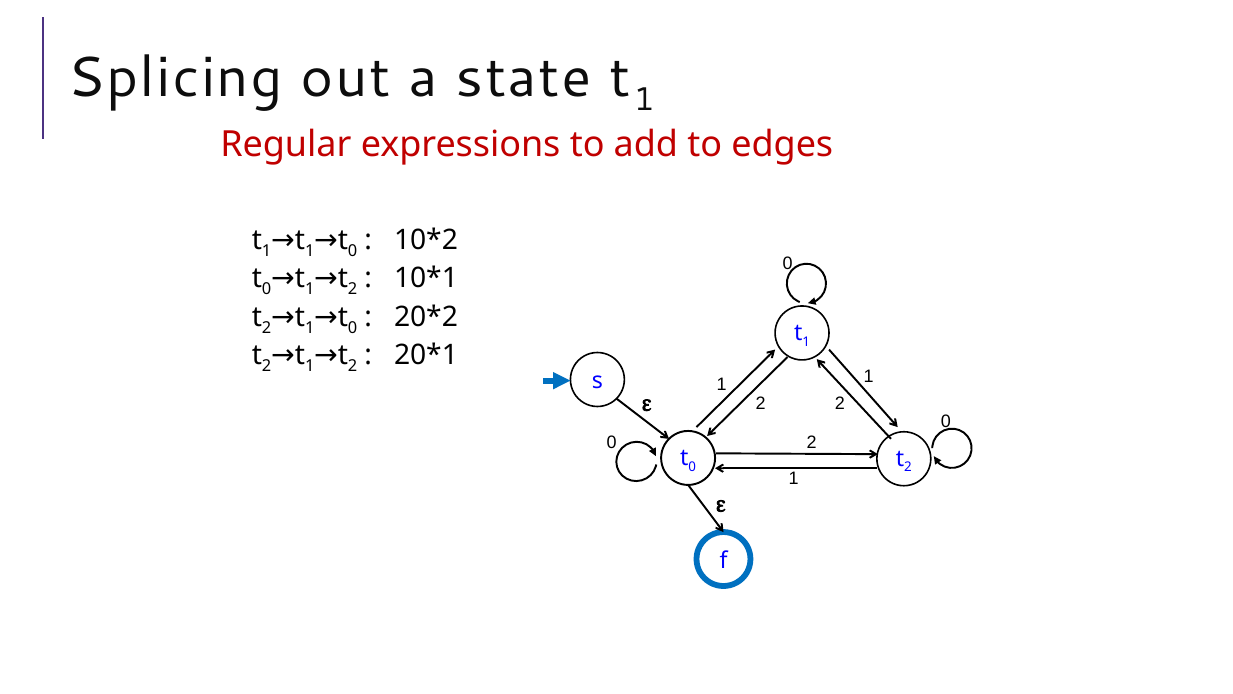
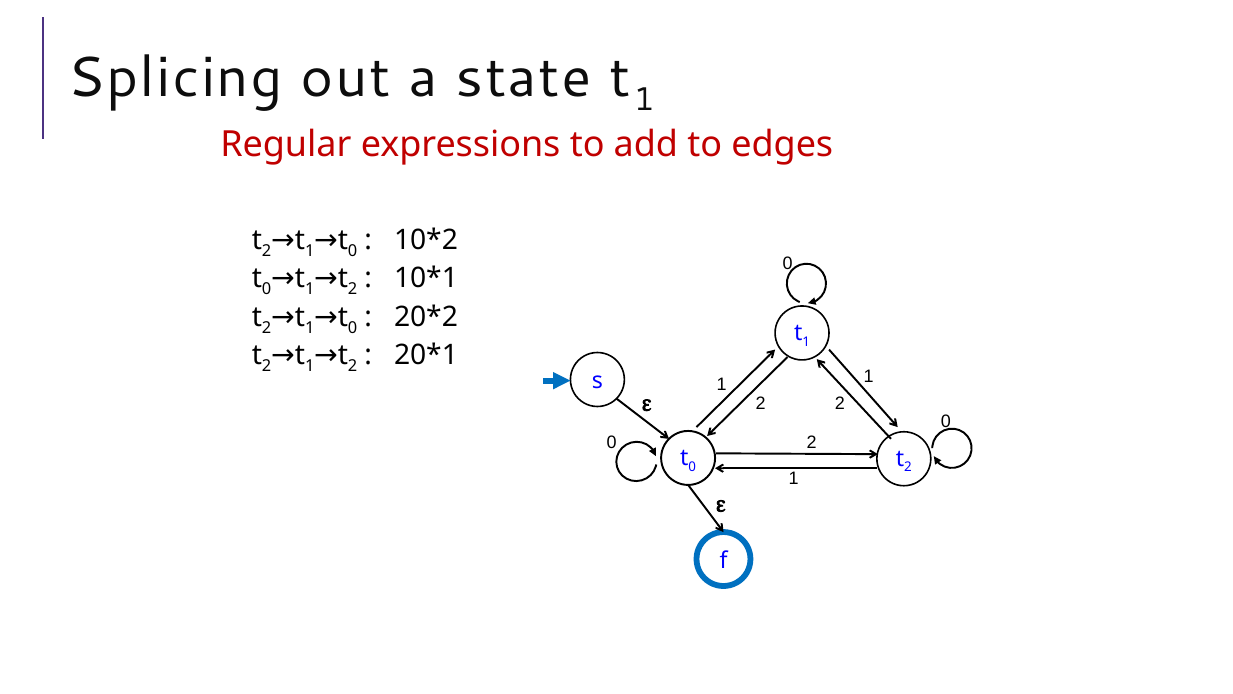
1: 1 -> 2 (267, 251)
